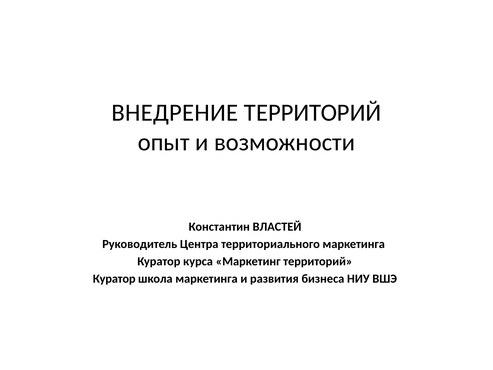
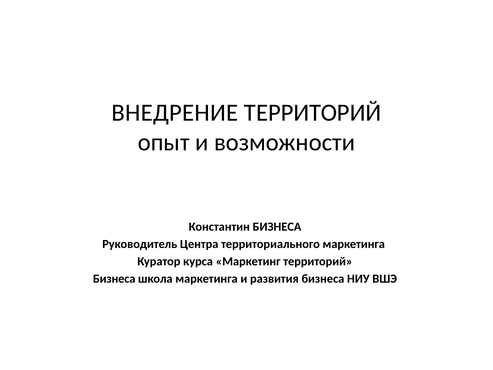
Константин ВЛАСТЕЙ: ВЛАСТЕЙ -> БИЗНЕСА (277, 227)
Куратор: Куратор -> Бизнеса (114, 278)
